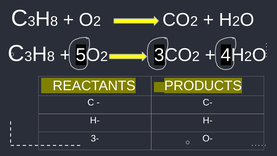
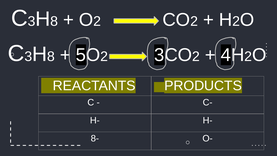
3-: 3- -> 8- (95, 138)
